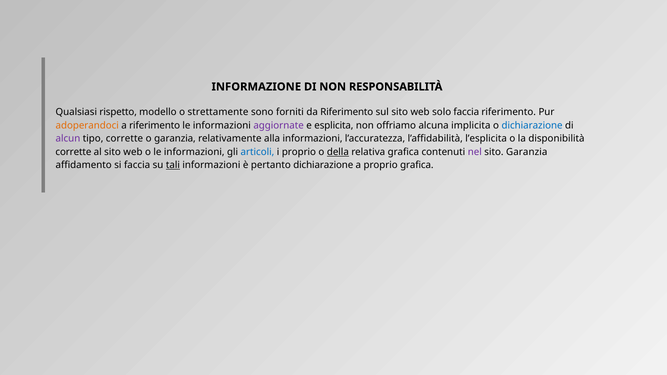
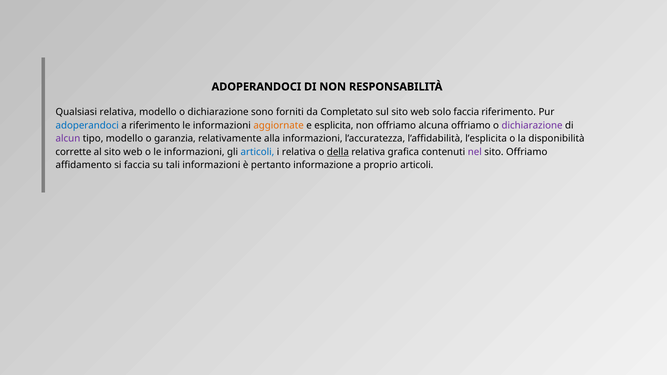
INFORMAZIONE: INFORMAZIONE -> ADOPERANDOCI (256, 87)
Qualsiasi rispetto: rispetto -> relativa (118, 112)
modello o strettamente: strettamente -> dichiarazione (218, 112)
da Riferimento: Riferimento -> Completato (347, 112)
adoperandoci colour: orange -> blue (87, 126)
aggiornate colour: purple -> orange (279, 126)
alcuna implicita: implicita -> offriamo (471, 126)
dichiarazione colour: blue -> purple (532, 126)
tipo corrette: corrette -> modello (125, 139)
i proprio: proprio -> relativa (299, 152)
sito Garanzia: Garanzia -> Offriamo (527, 152)
tali underline: present -> none (173, 165)
pertanto dichiarazione: dichiarazione -> informazione (323, 165)
proprio grafica: grafica -> articoli (417, 165)
